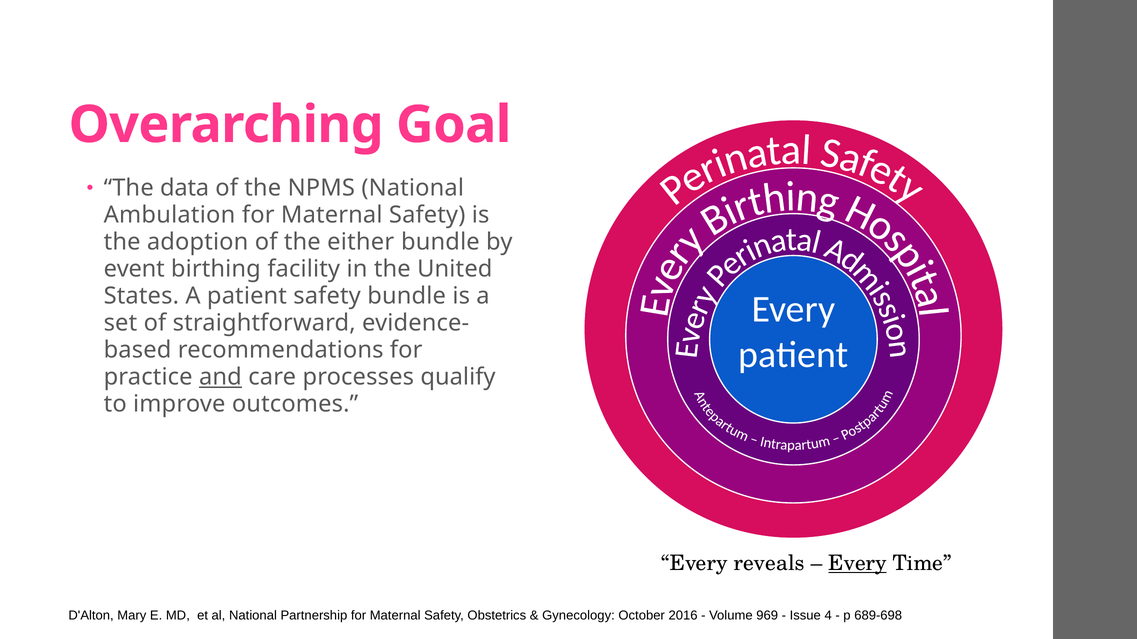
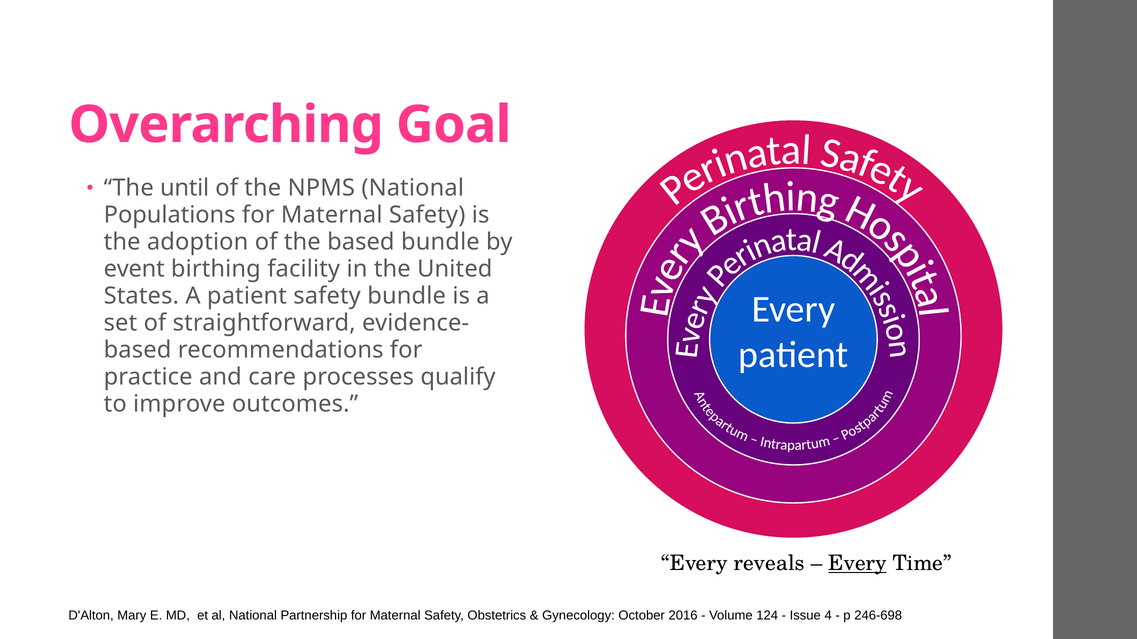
data: data -> until (185, 188)
Ambulation: Ambulation -> Populations (170, 215)
the either: either -> based (361, 242)
and underline: present -> none (220, 377)
969: 969 -> 124 (767, 616)
689-698: 689-698 -> 246-698 (878, 616)
